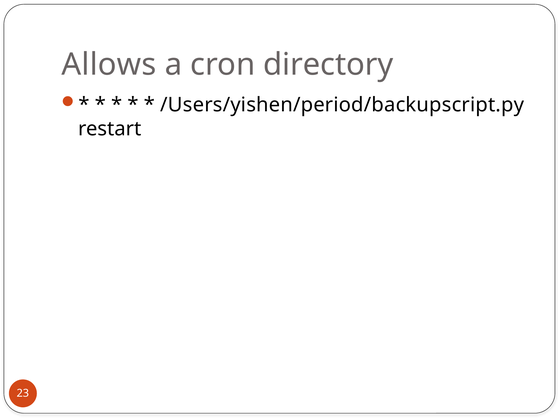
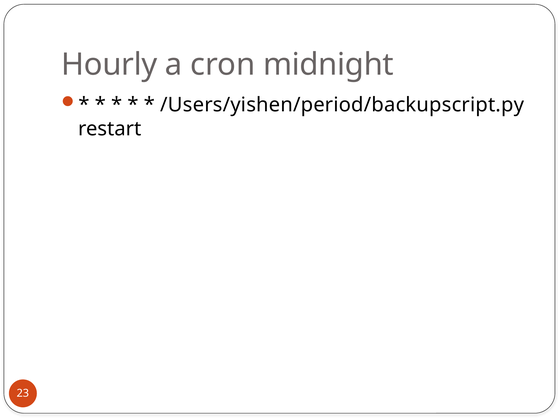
Allows: Allows -> Hourly (109, 65)
directory: directory -> midnight (328, 65)
